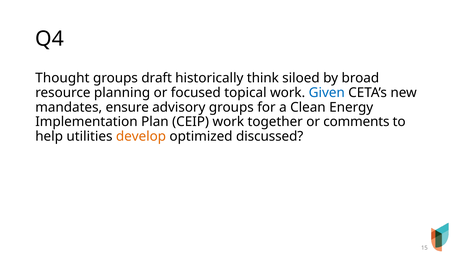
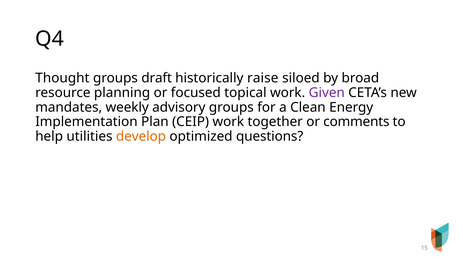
think: think -> raise (263, 78)
Given colour: blue -> purple (327, 93)
ensure: ensure -> weekly (127, 107)
discussed: discussed -> questions (270, 137)
